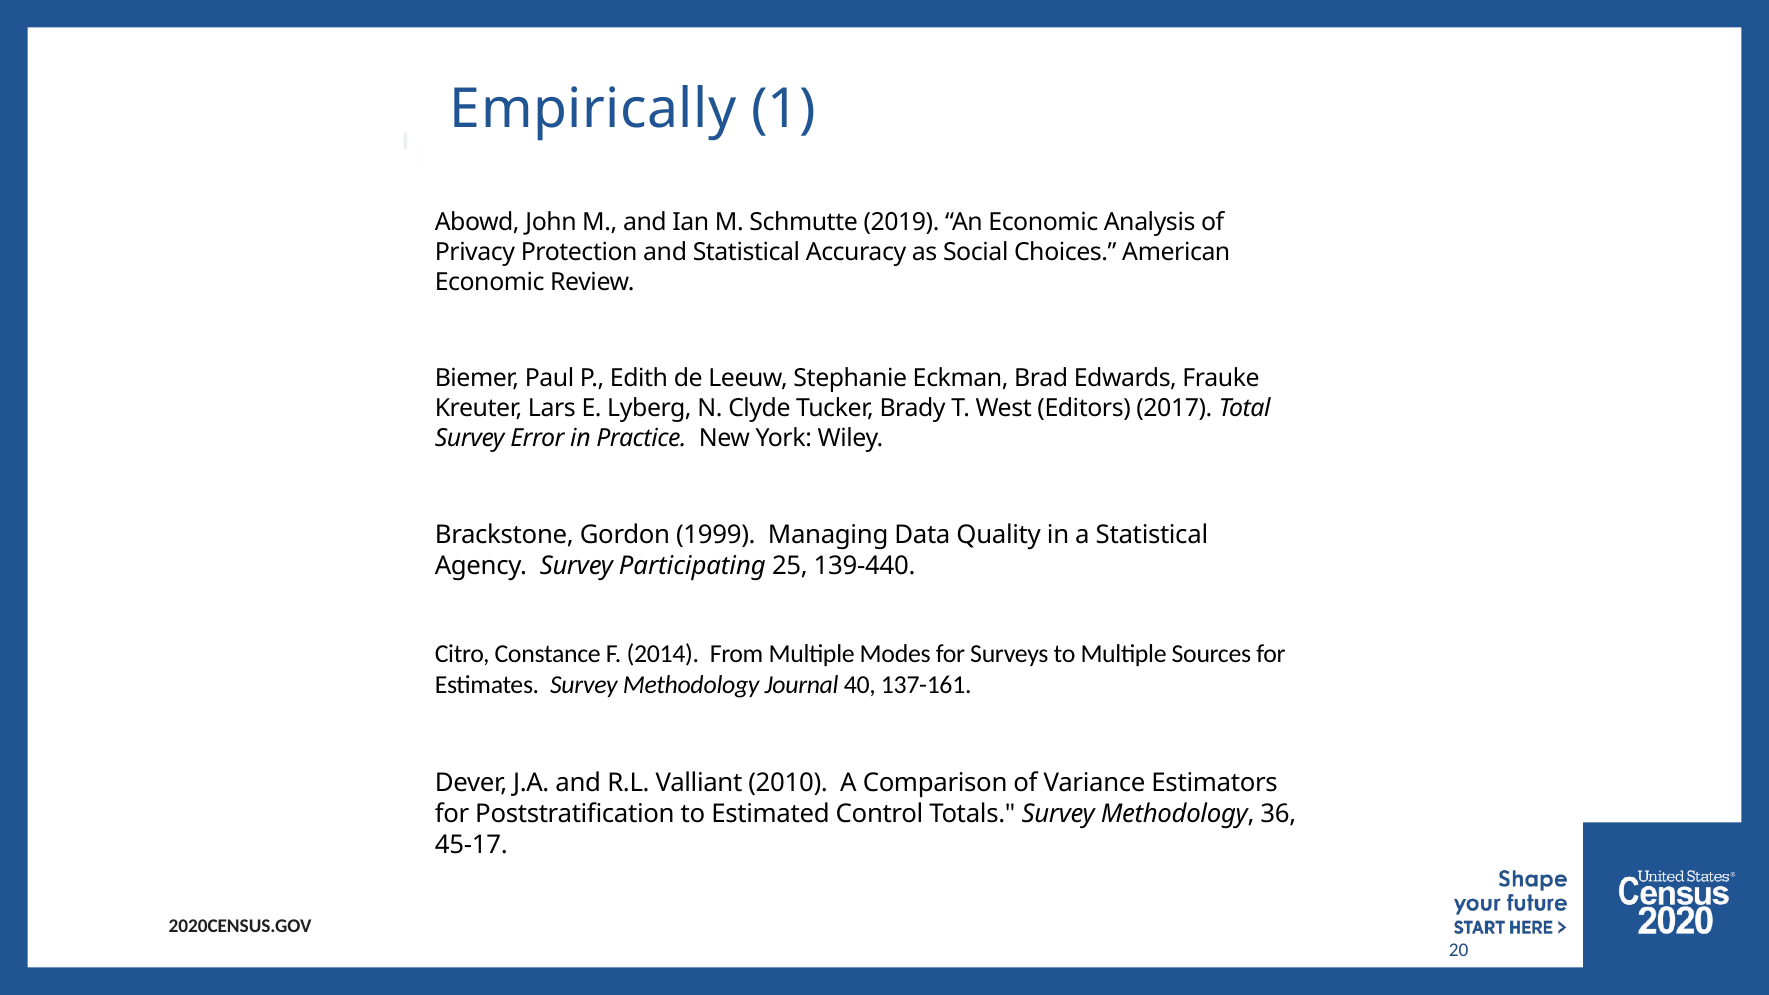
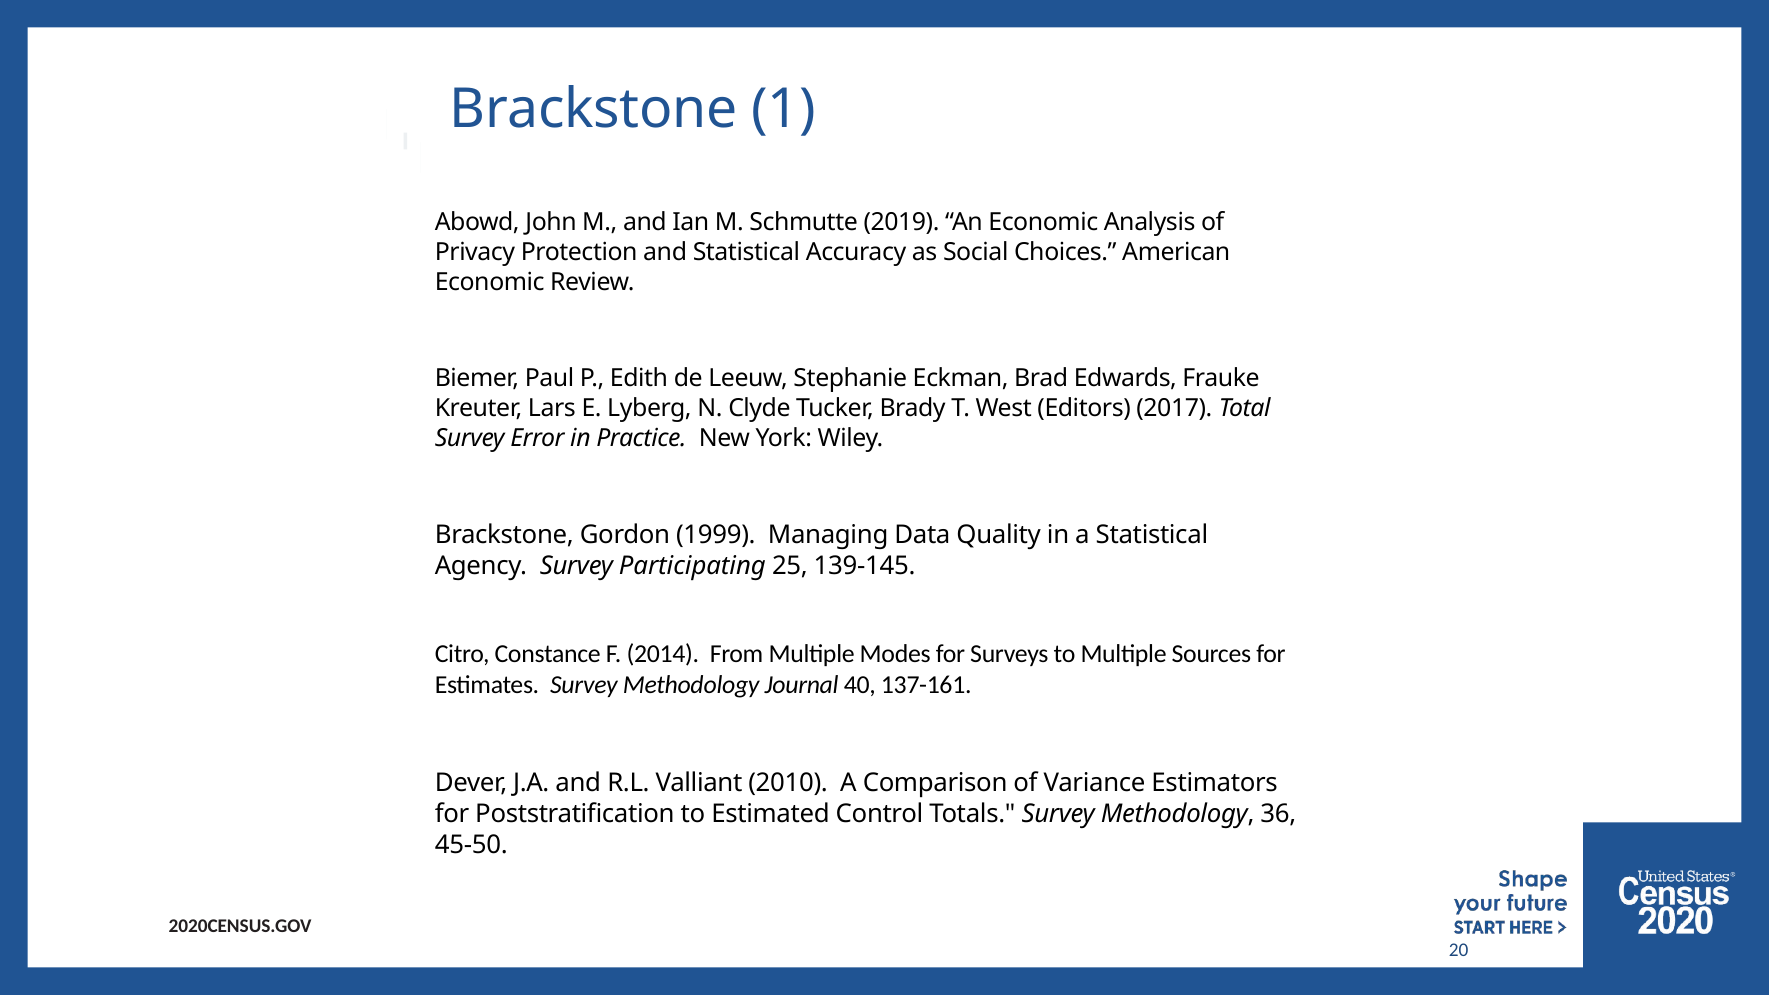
Empirically: Empirically -> Brackstone (594, 110)
139-440: 139-440 -> 139-145 (865, 566)
45-17: 45-17 -> 45-50 (471, 845)
